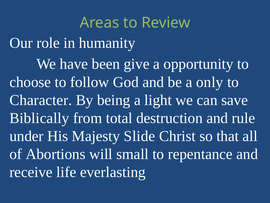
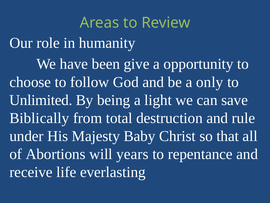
Character: Character -> Unlimited (41, 100)
Slide: Slide -> Baby (140, 136)
small: small -> years (132, 154)
